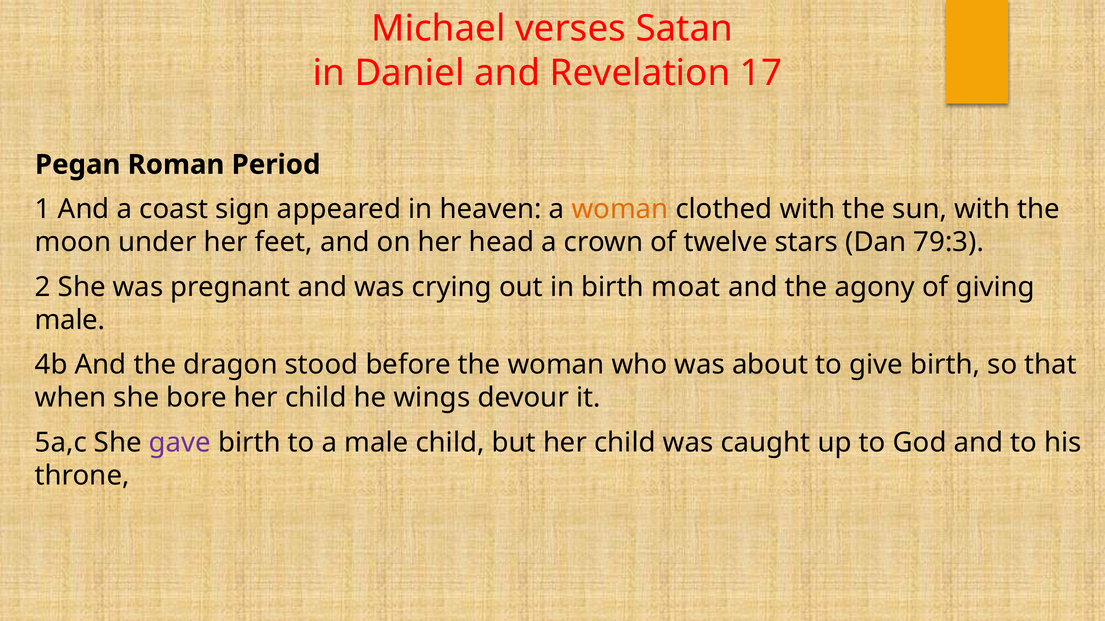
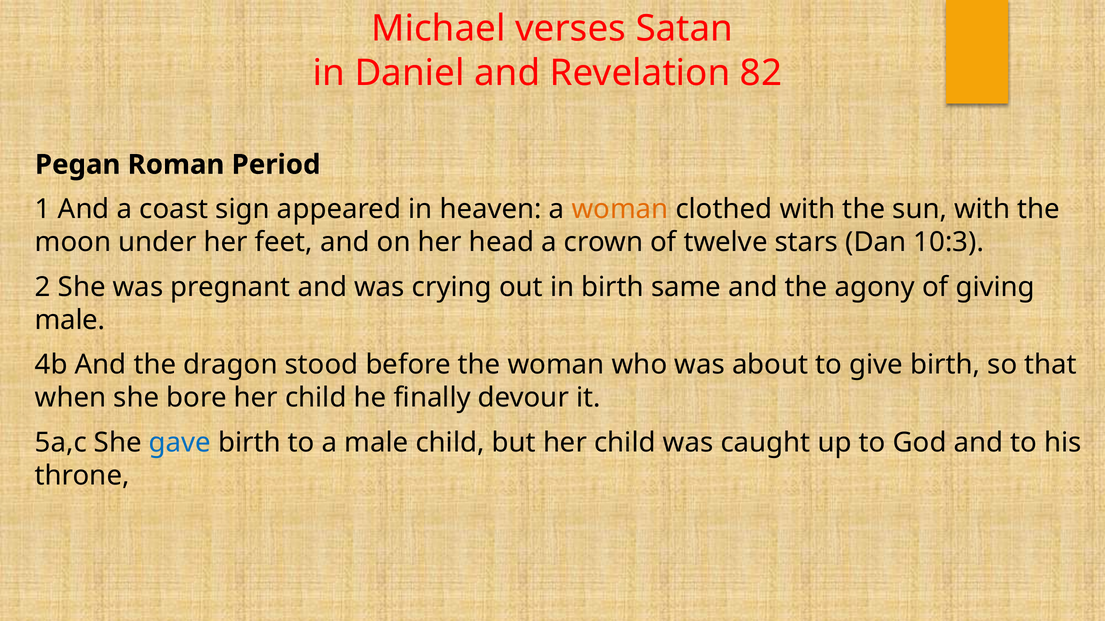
17: 17 -> 82 (761, 73)
79:3: 79:3 -> 10:3 (949, 243)
moat: moat -> same (686, 287)
wings: wings -> finally (432, 398)
gave colour: purple -> blue (180, 443)
